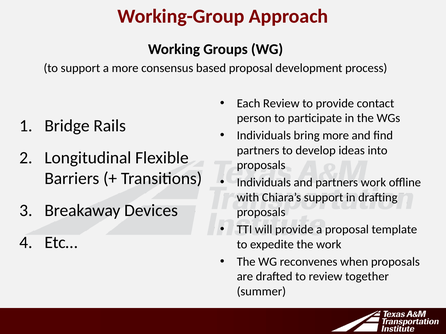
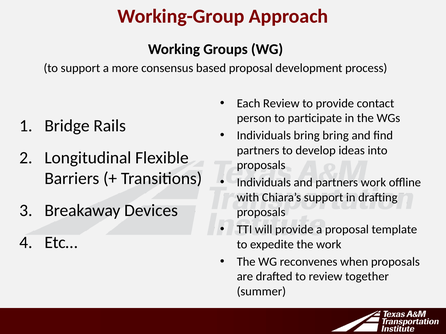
bring more: more -> bring (336, 136)
